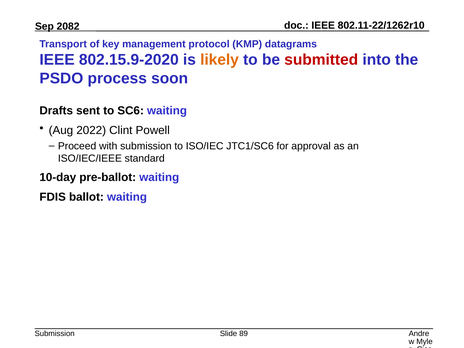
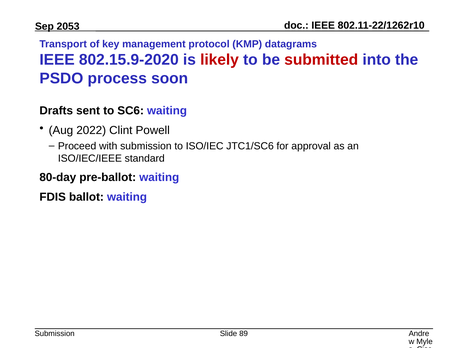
2082: 2082 -> 2053 (68, 26)
likely colour: orange -> red (220, 60)
10-day: 10-day -> 80-day (58, 177)
